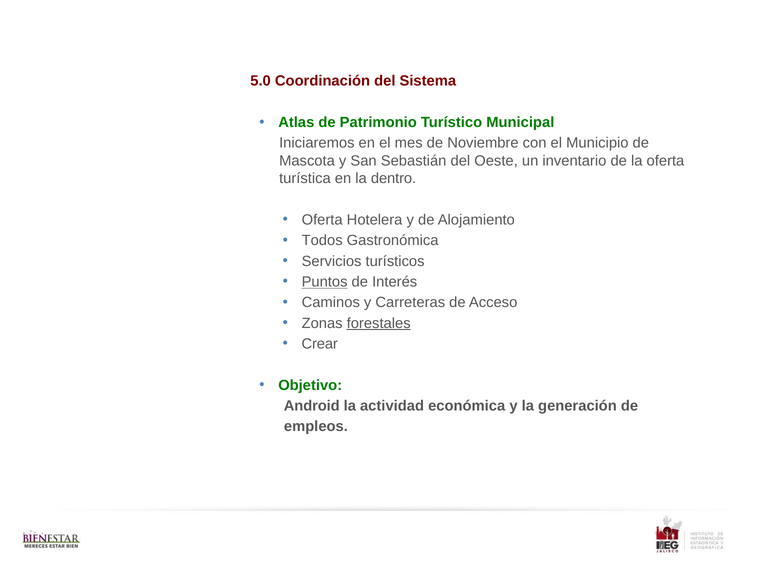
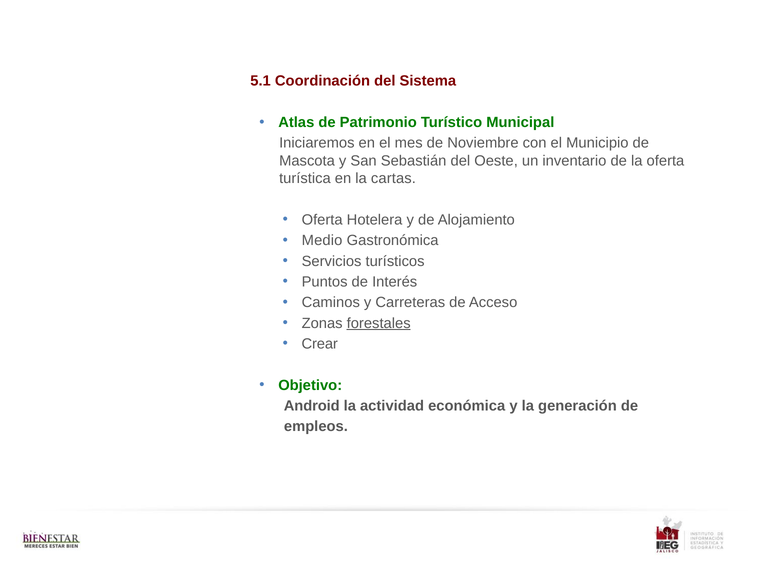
5.0: 5.0 -> 5.1 (261, 81)
dentro: dentro -> cartas (393, 178)
Todos: Todos -> Medio (322, 240)
Puntos underline: present -> none (325, 282)
